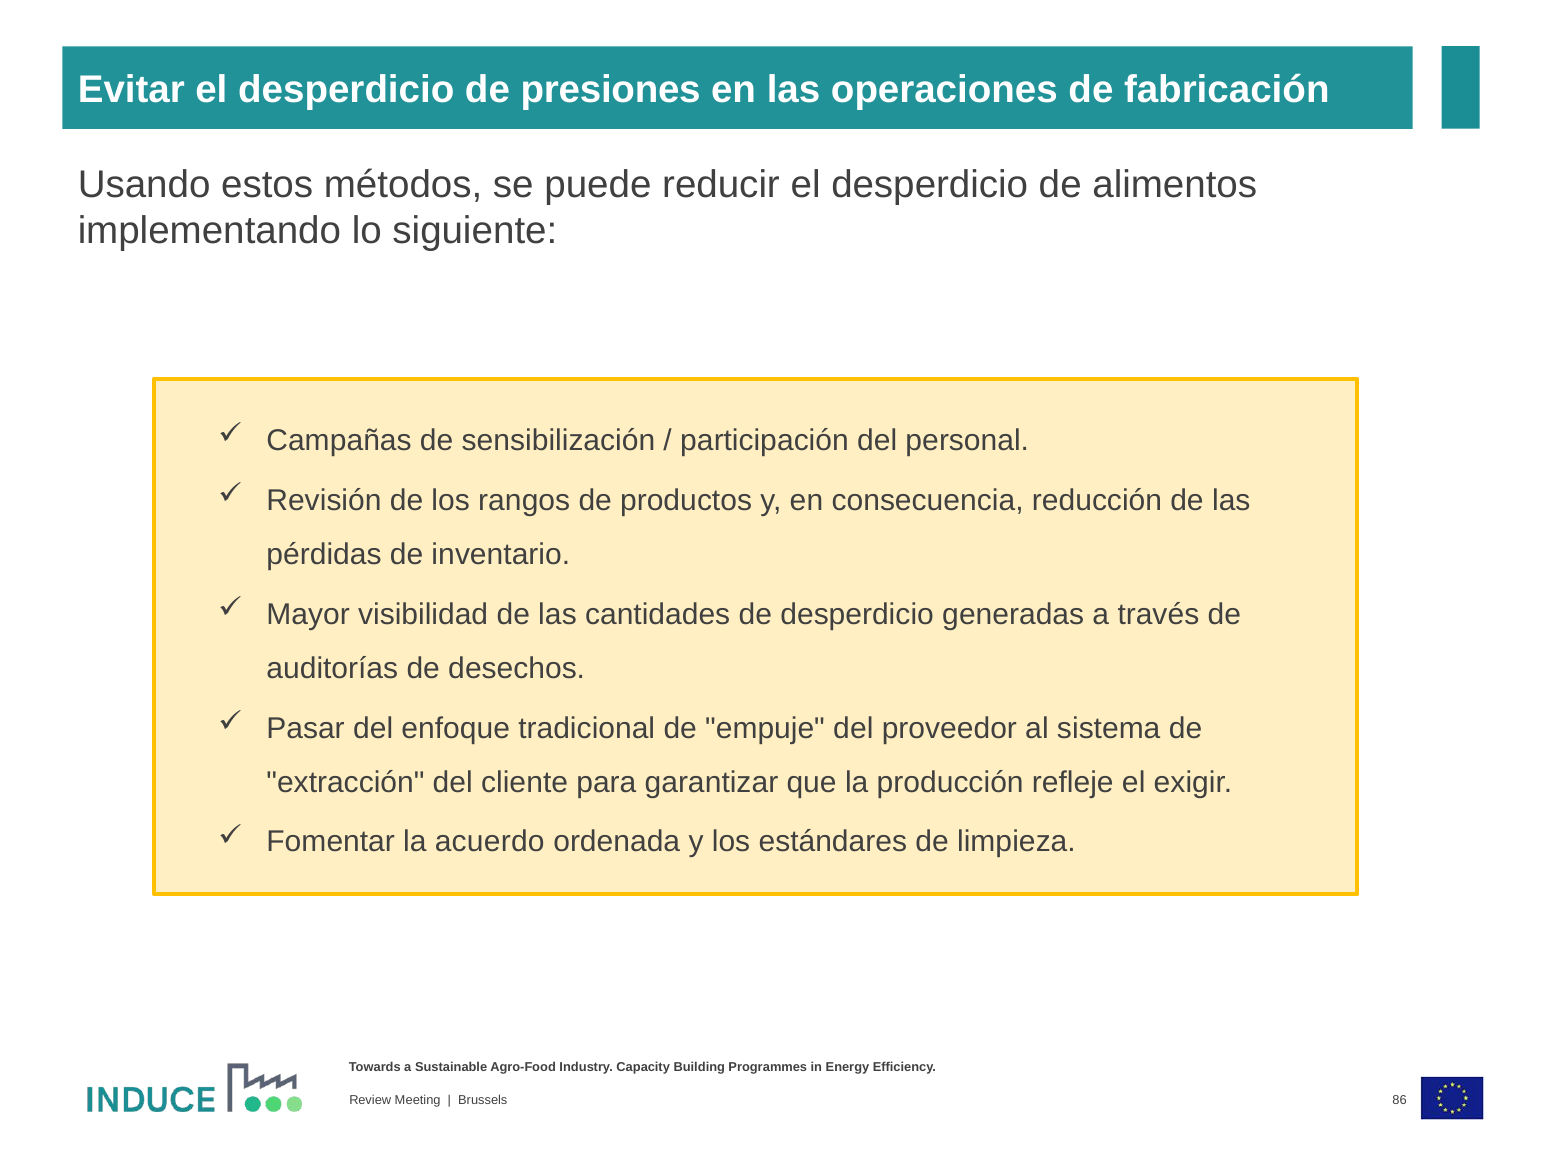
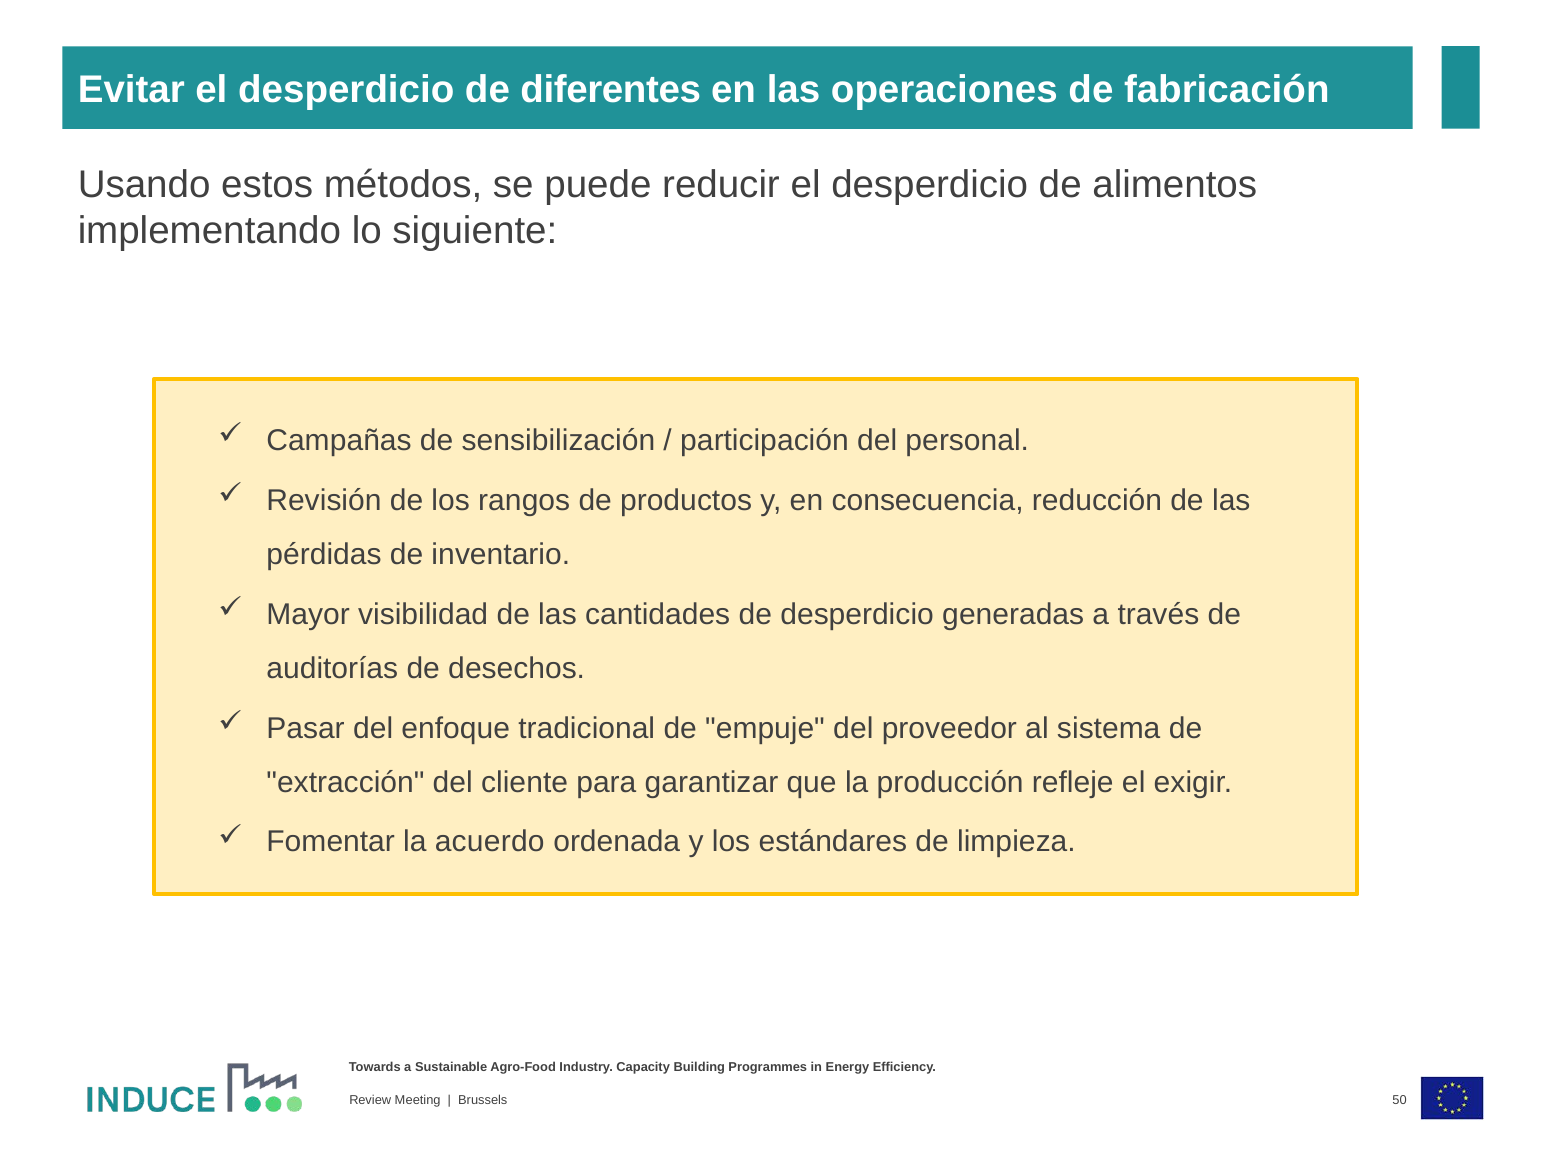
presiones: presiones -> diferentes (611, 90)
86: 86 -> 50 (1400, 1101)
